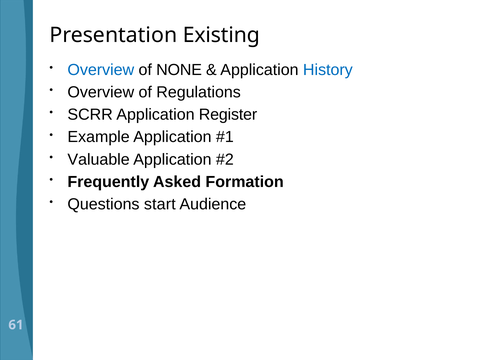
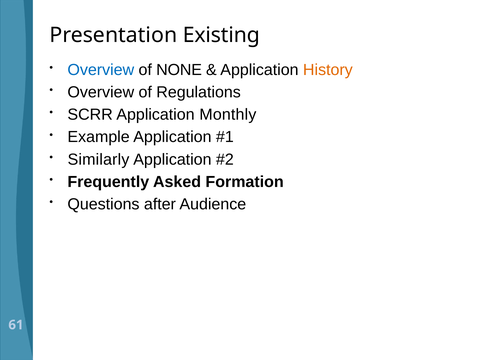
History colour: blue -> orange (328, 70)
Register: Register -> Monthly (228, 115)
Valuable: Valuable -> Similarly (98, 159)
start: start -> after (160, 204)
